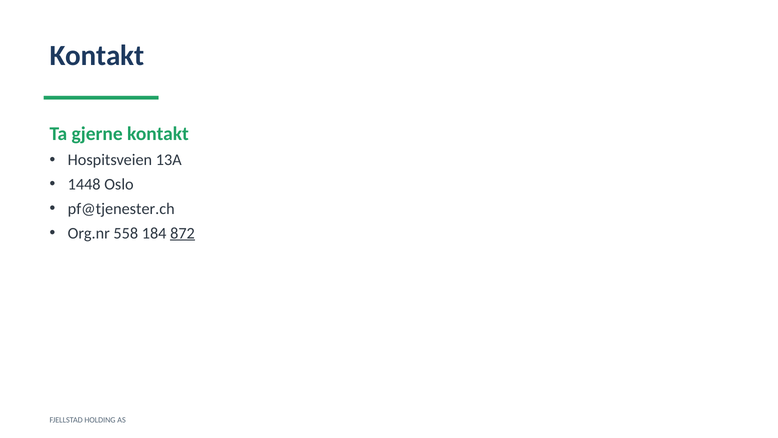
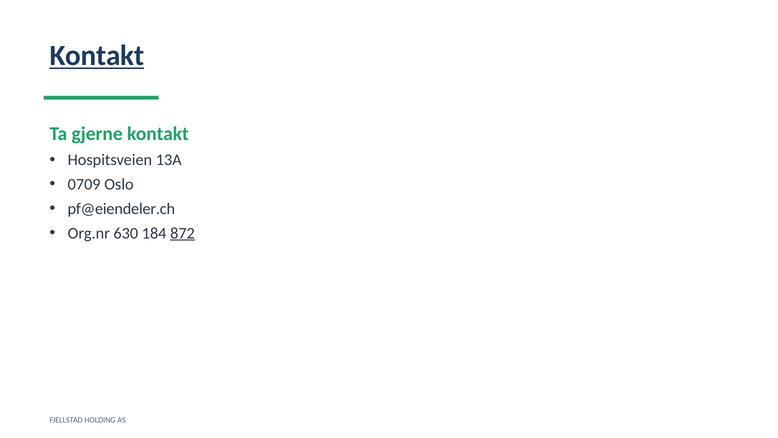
Kontakt underline: none -> present (97, 56)
1448: 1448 -> 0709 (84, 184)
pf@tjenester.ch: pf@tjenester.ch -> pf@eiendeler.ch (121, 209)
558: 558 -> 630 (126, 233)
